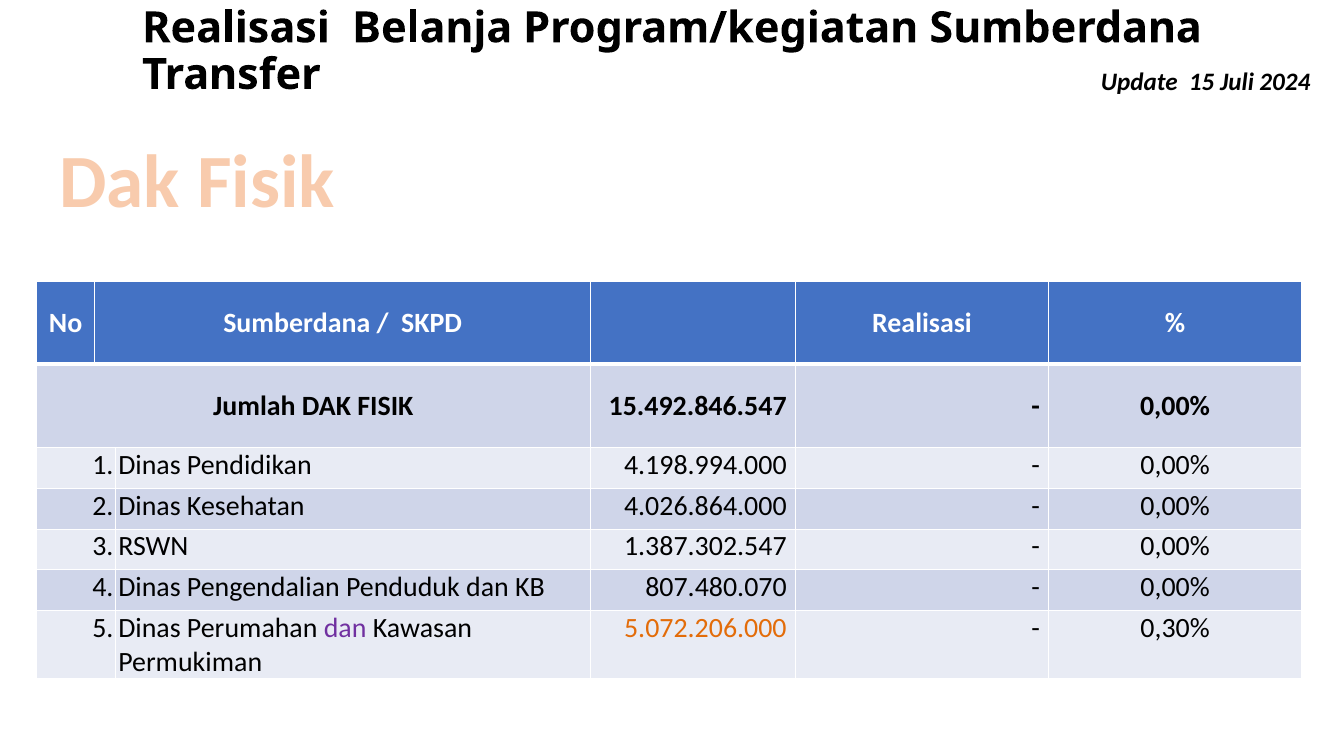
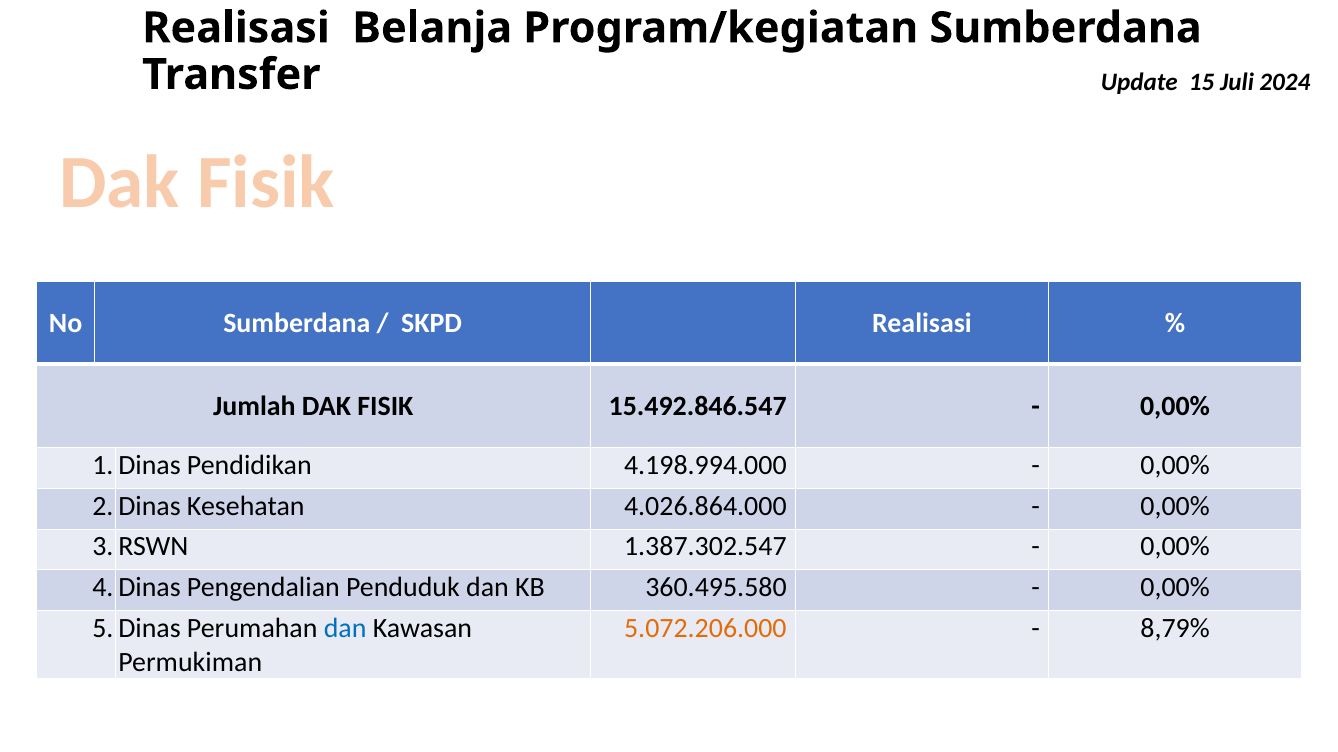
807.480.070: 807.480.070 -> 360.495.580 (716, 588)
dan colour: purple -> blue (345, 628)
0,30%: 0,30% -> 8,79% (1175, 628)
